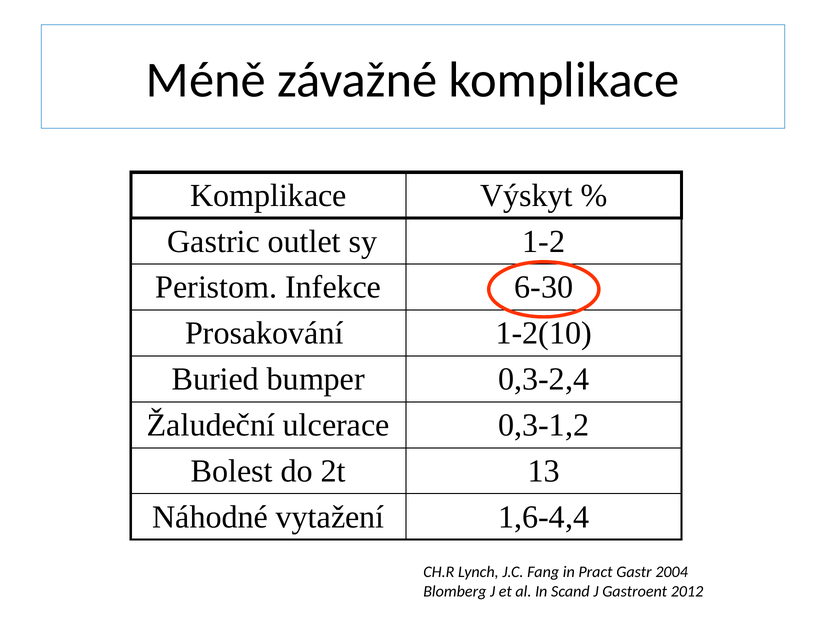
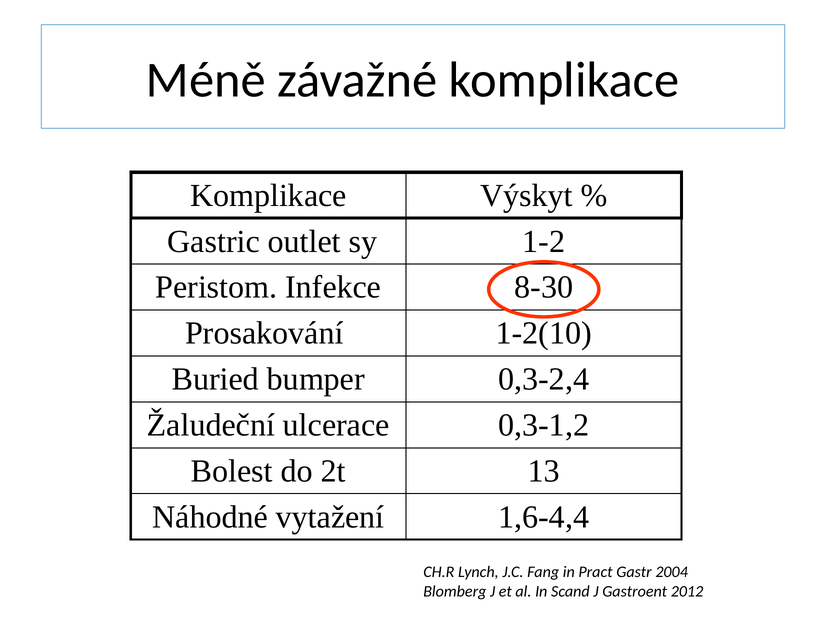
6-30: 6-30 -> 8-30 (544, 287)
